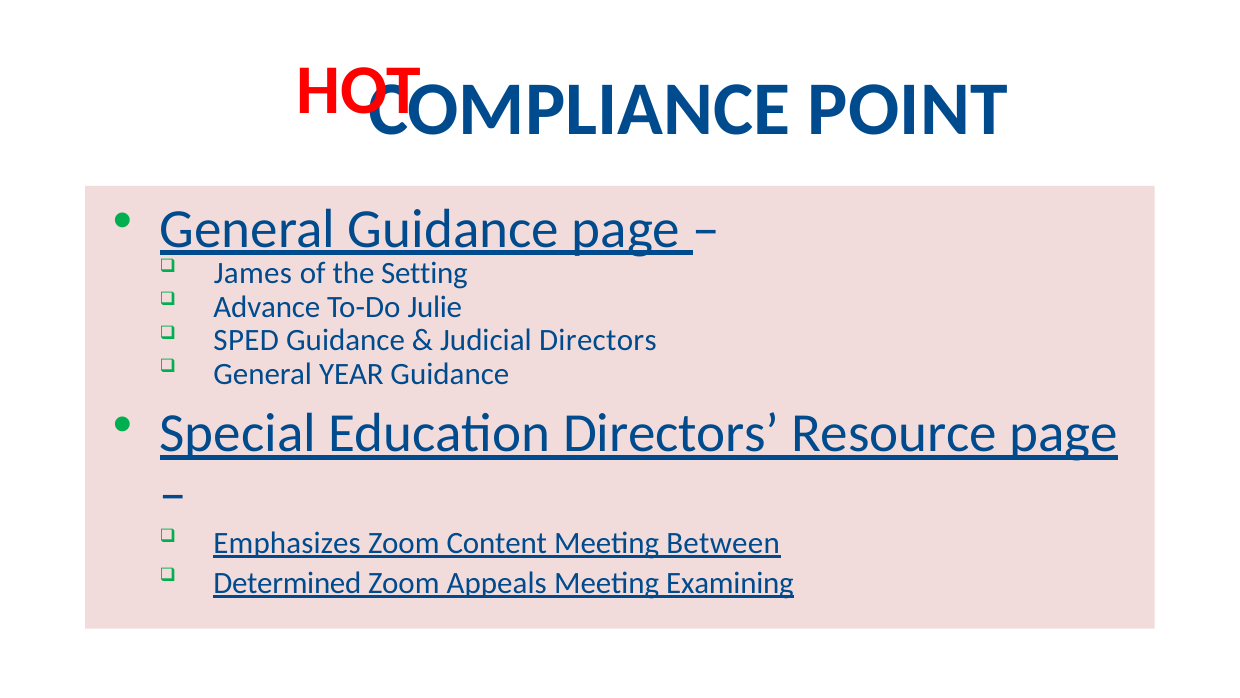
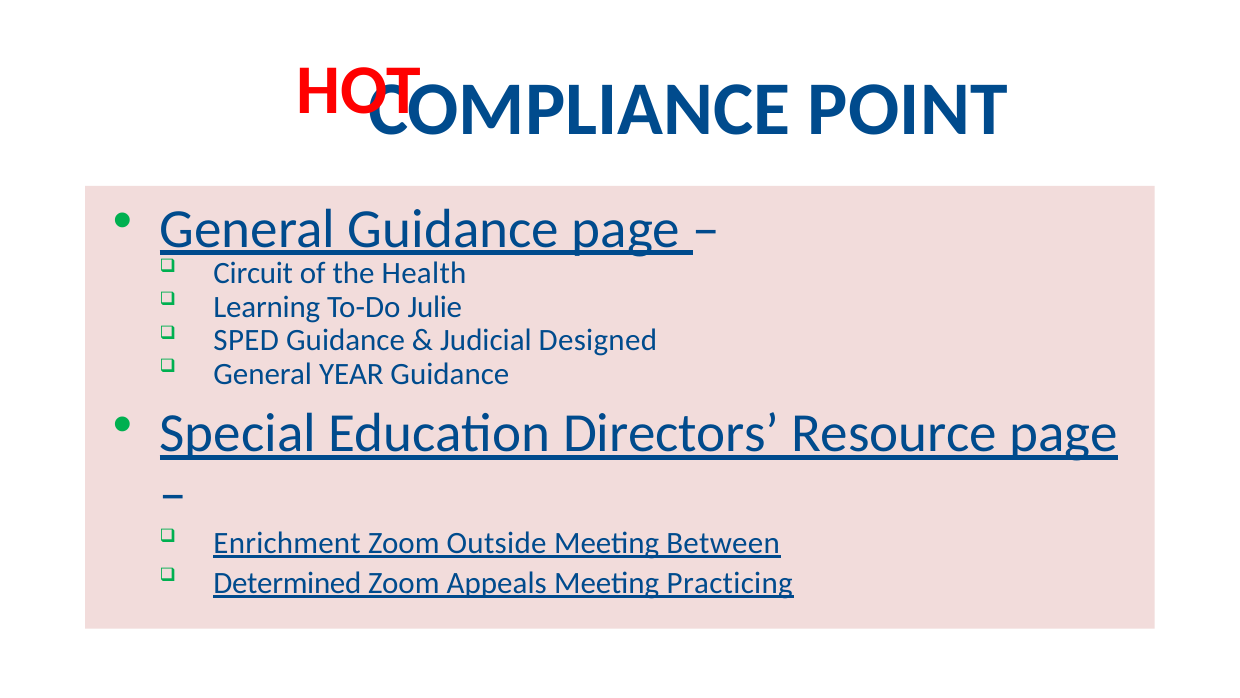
James: James -> Circuit (253, 273)
Setting: Setting -> Health (424, 273)
Advance: Advance -> Learning (267, 307)
Judicial Directors: Directors -> Designed (598, 340)
Emphasizes: Emphasizes -> Enrichment (287, 543)
Content: Content -> Outside (497, 543)
Examining: Examining -> Practicing (730, 583)
